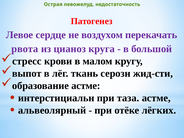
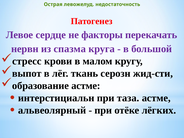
воздухом: воздухом -> факторы (102, 35)
рвота: рвота -> нервн (25, 49)
цианоз: цианоз -> спазма (70, 49)
